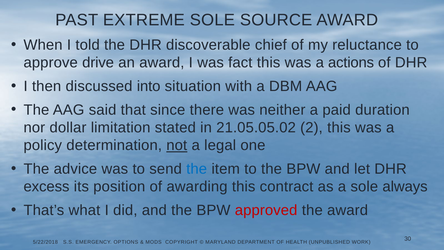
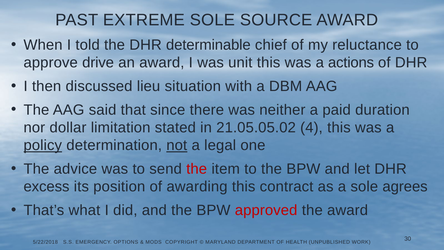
discoverable: discoverable -> determinable (208, 45)
fact: fact -> unit (240, 63)
into: into -> lieu (149, 86)
2: 2 -> 4 (311, 127)
policy underline: none -> present (43, 145)
the colour: blue -> red (197, 169)
always: always -> agrees (405, 187)
